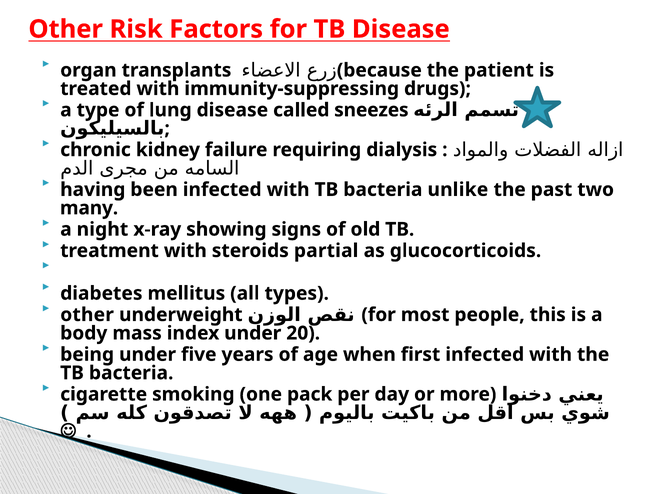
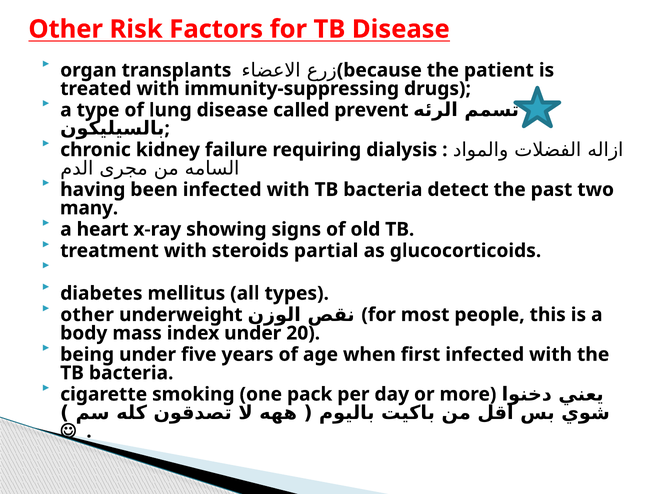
sneezes: sneezes -> prevent (371, 110)
unlike: unlike -> detect (458, 189)
night: night -> heart (103, 229)
